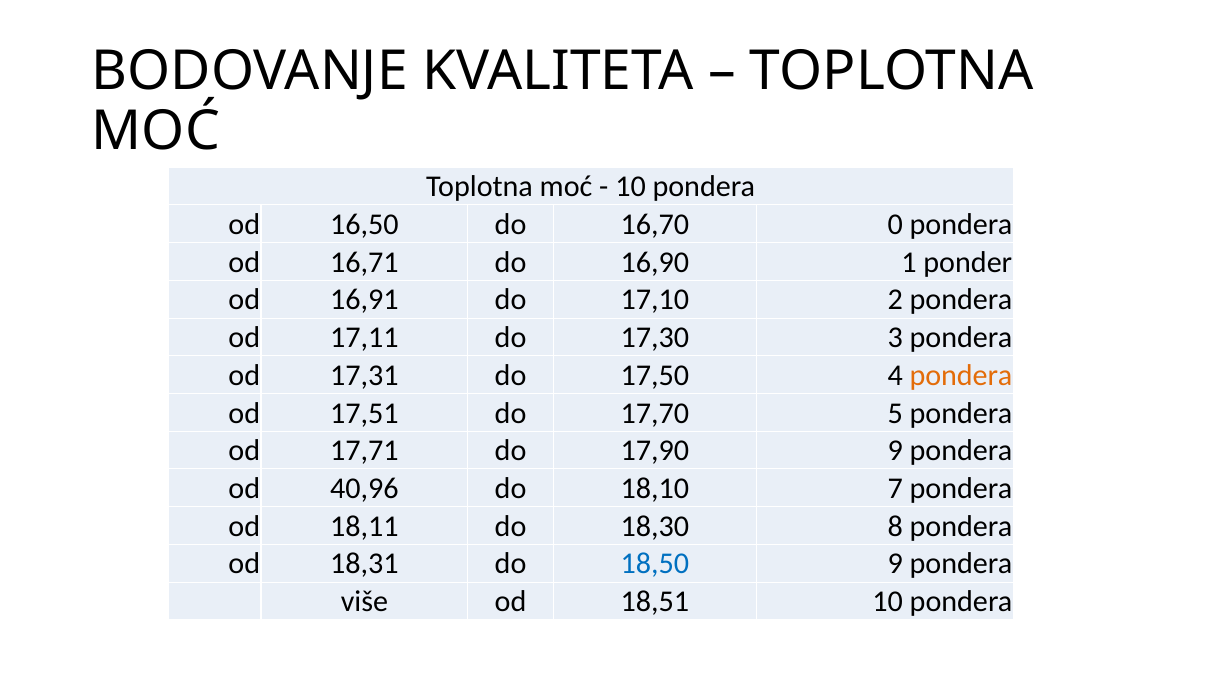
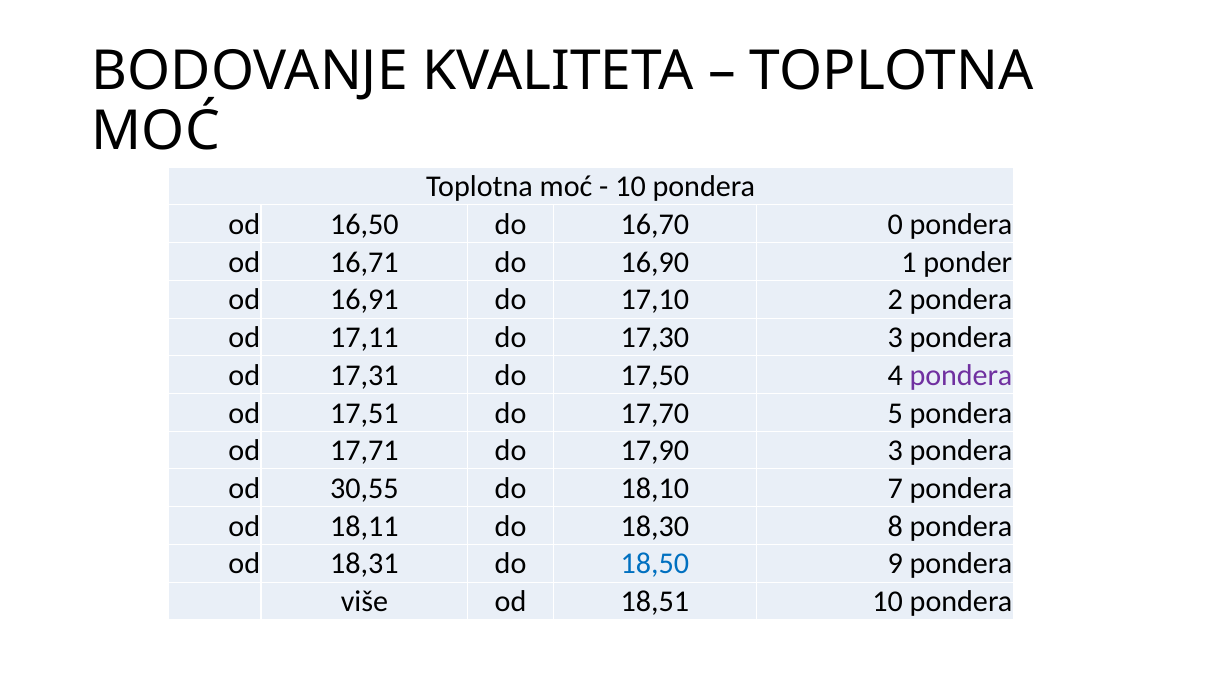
pondera colour: orange -> purple (961, 375)
17,90 9: 9 -> 3 (895, 451)
40,96: 40,96 -> 30,55 (364, 488)
